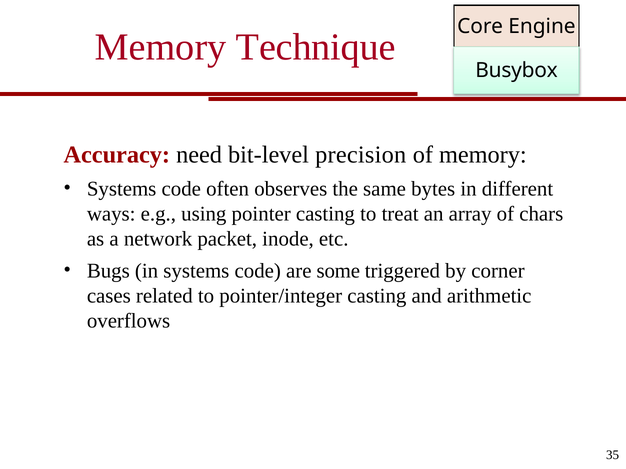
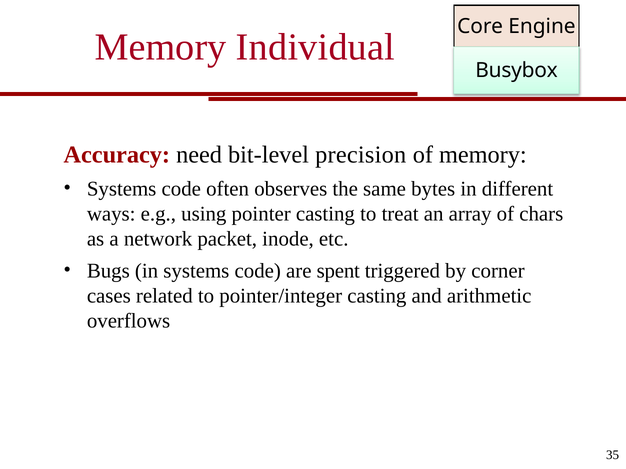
Technique: Technique -> Individual (315, 47)
some: some -> spent (338, 271)
